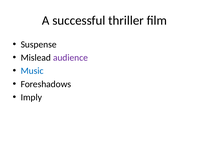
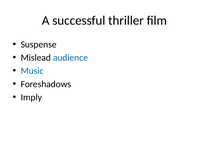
audience colour: purple -> blue (70, 58)
